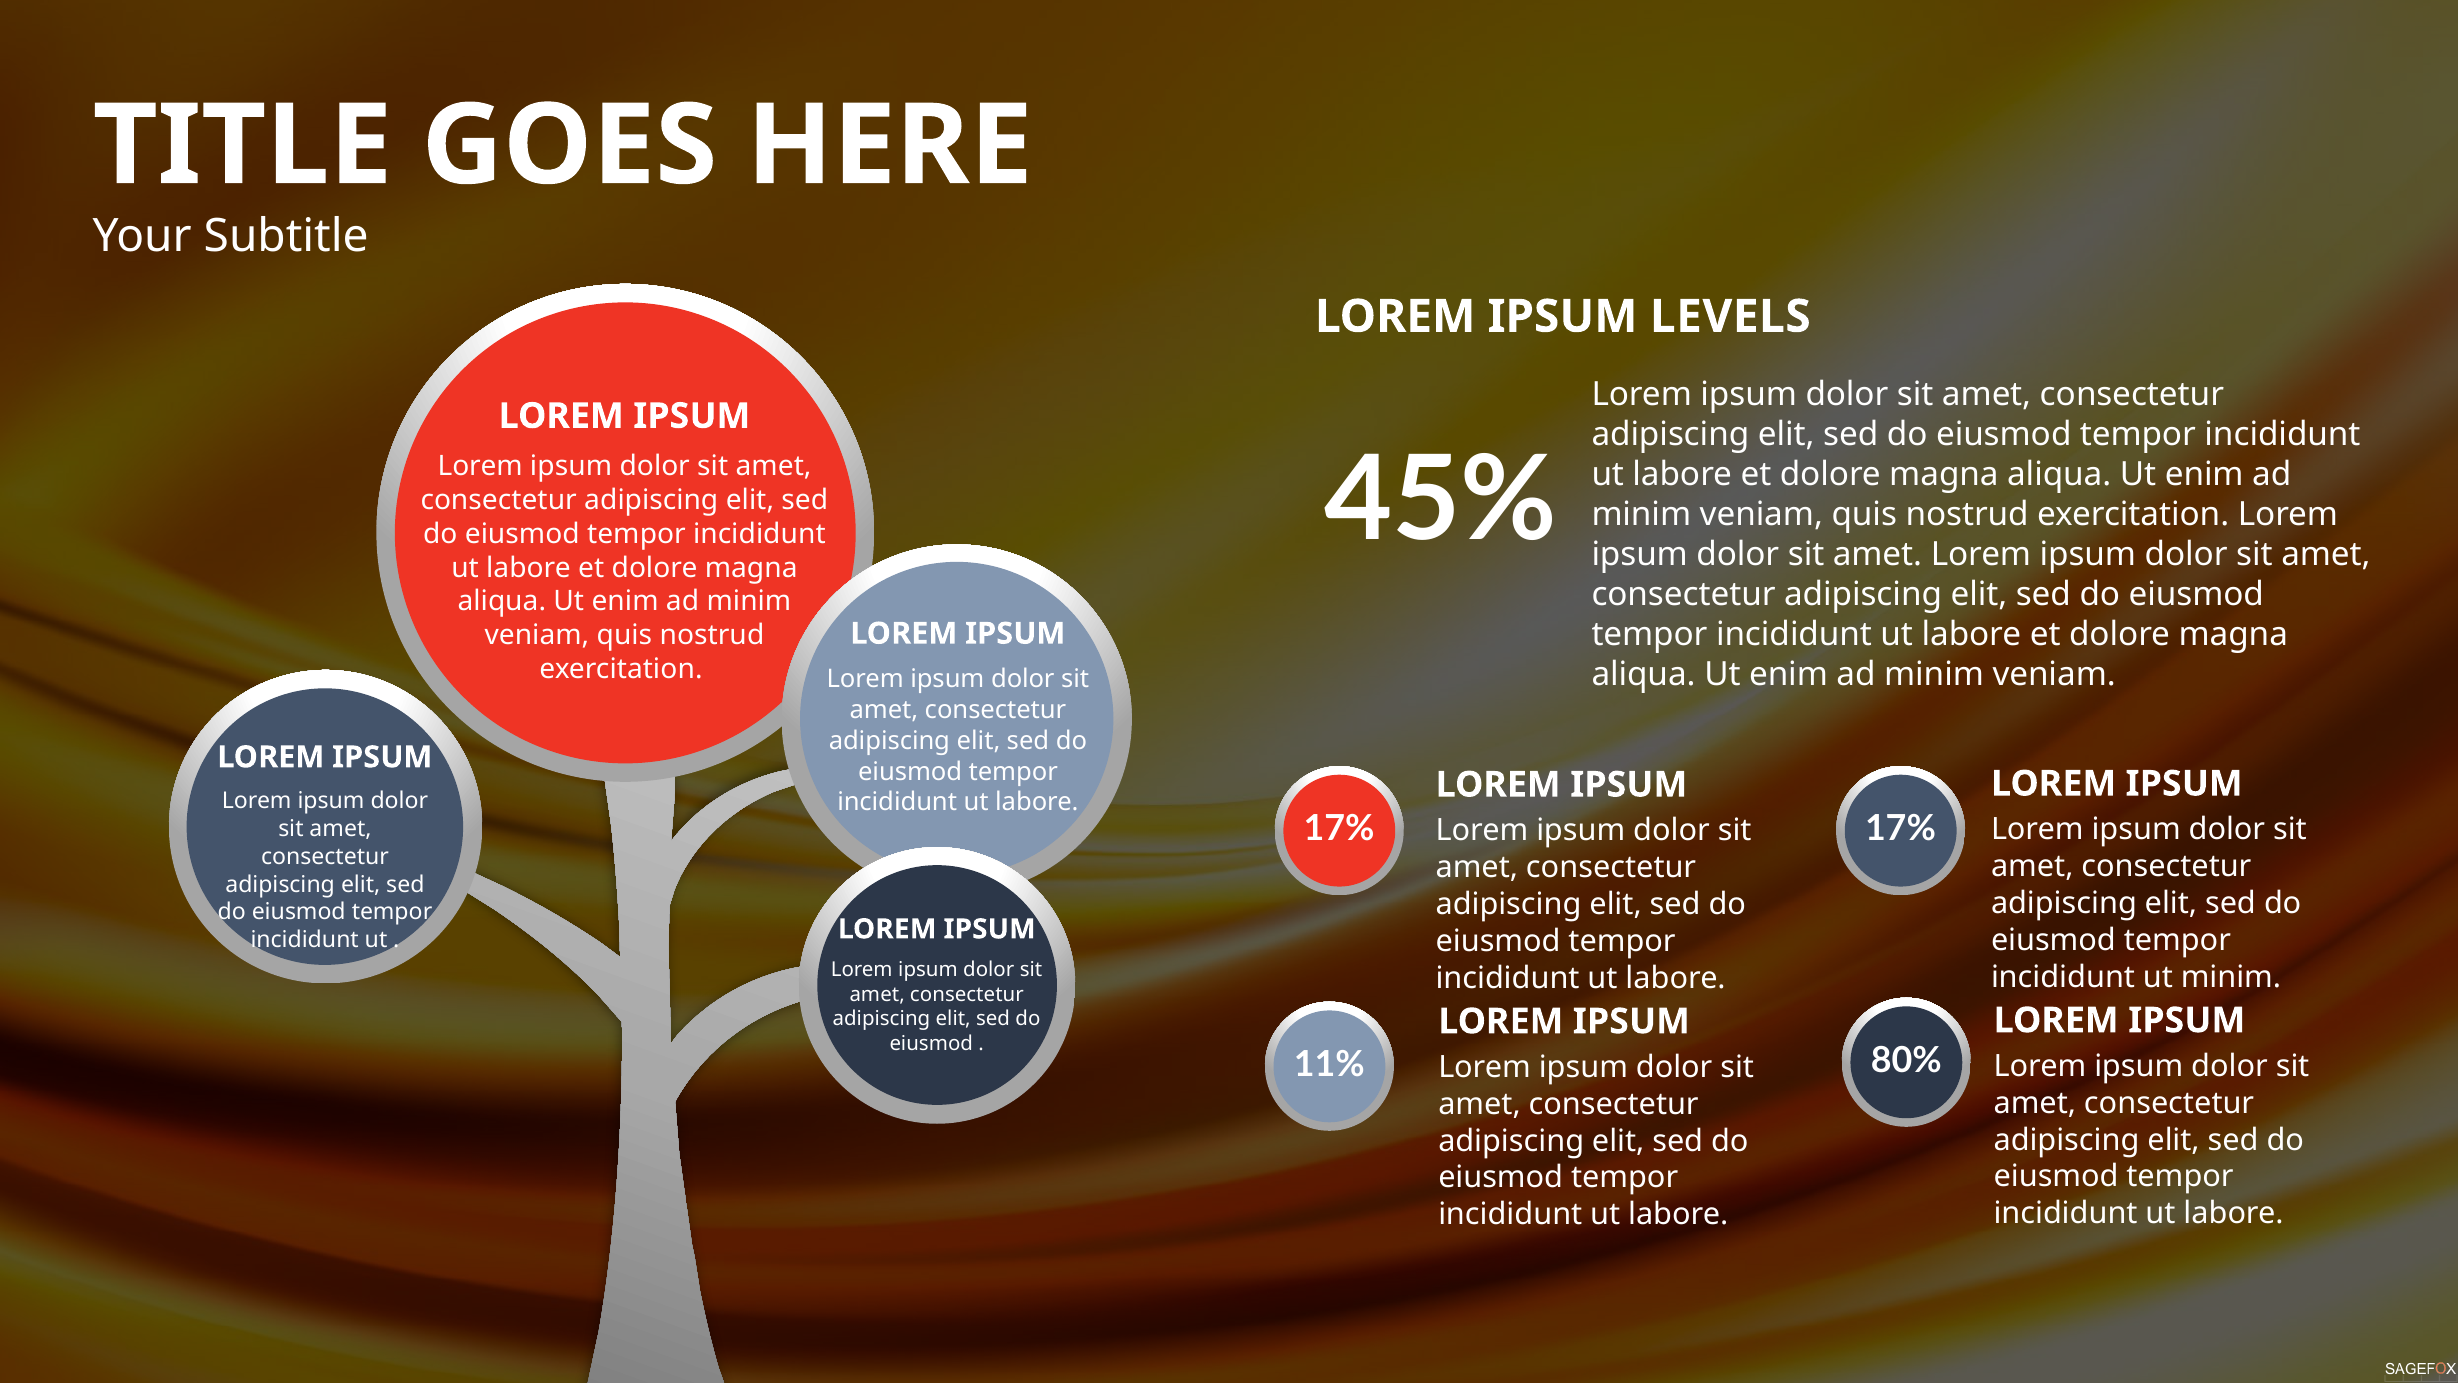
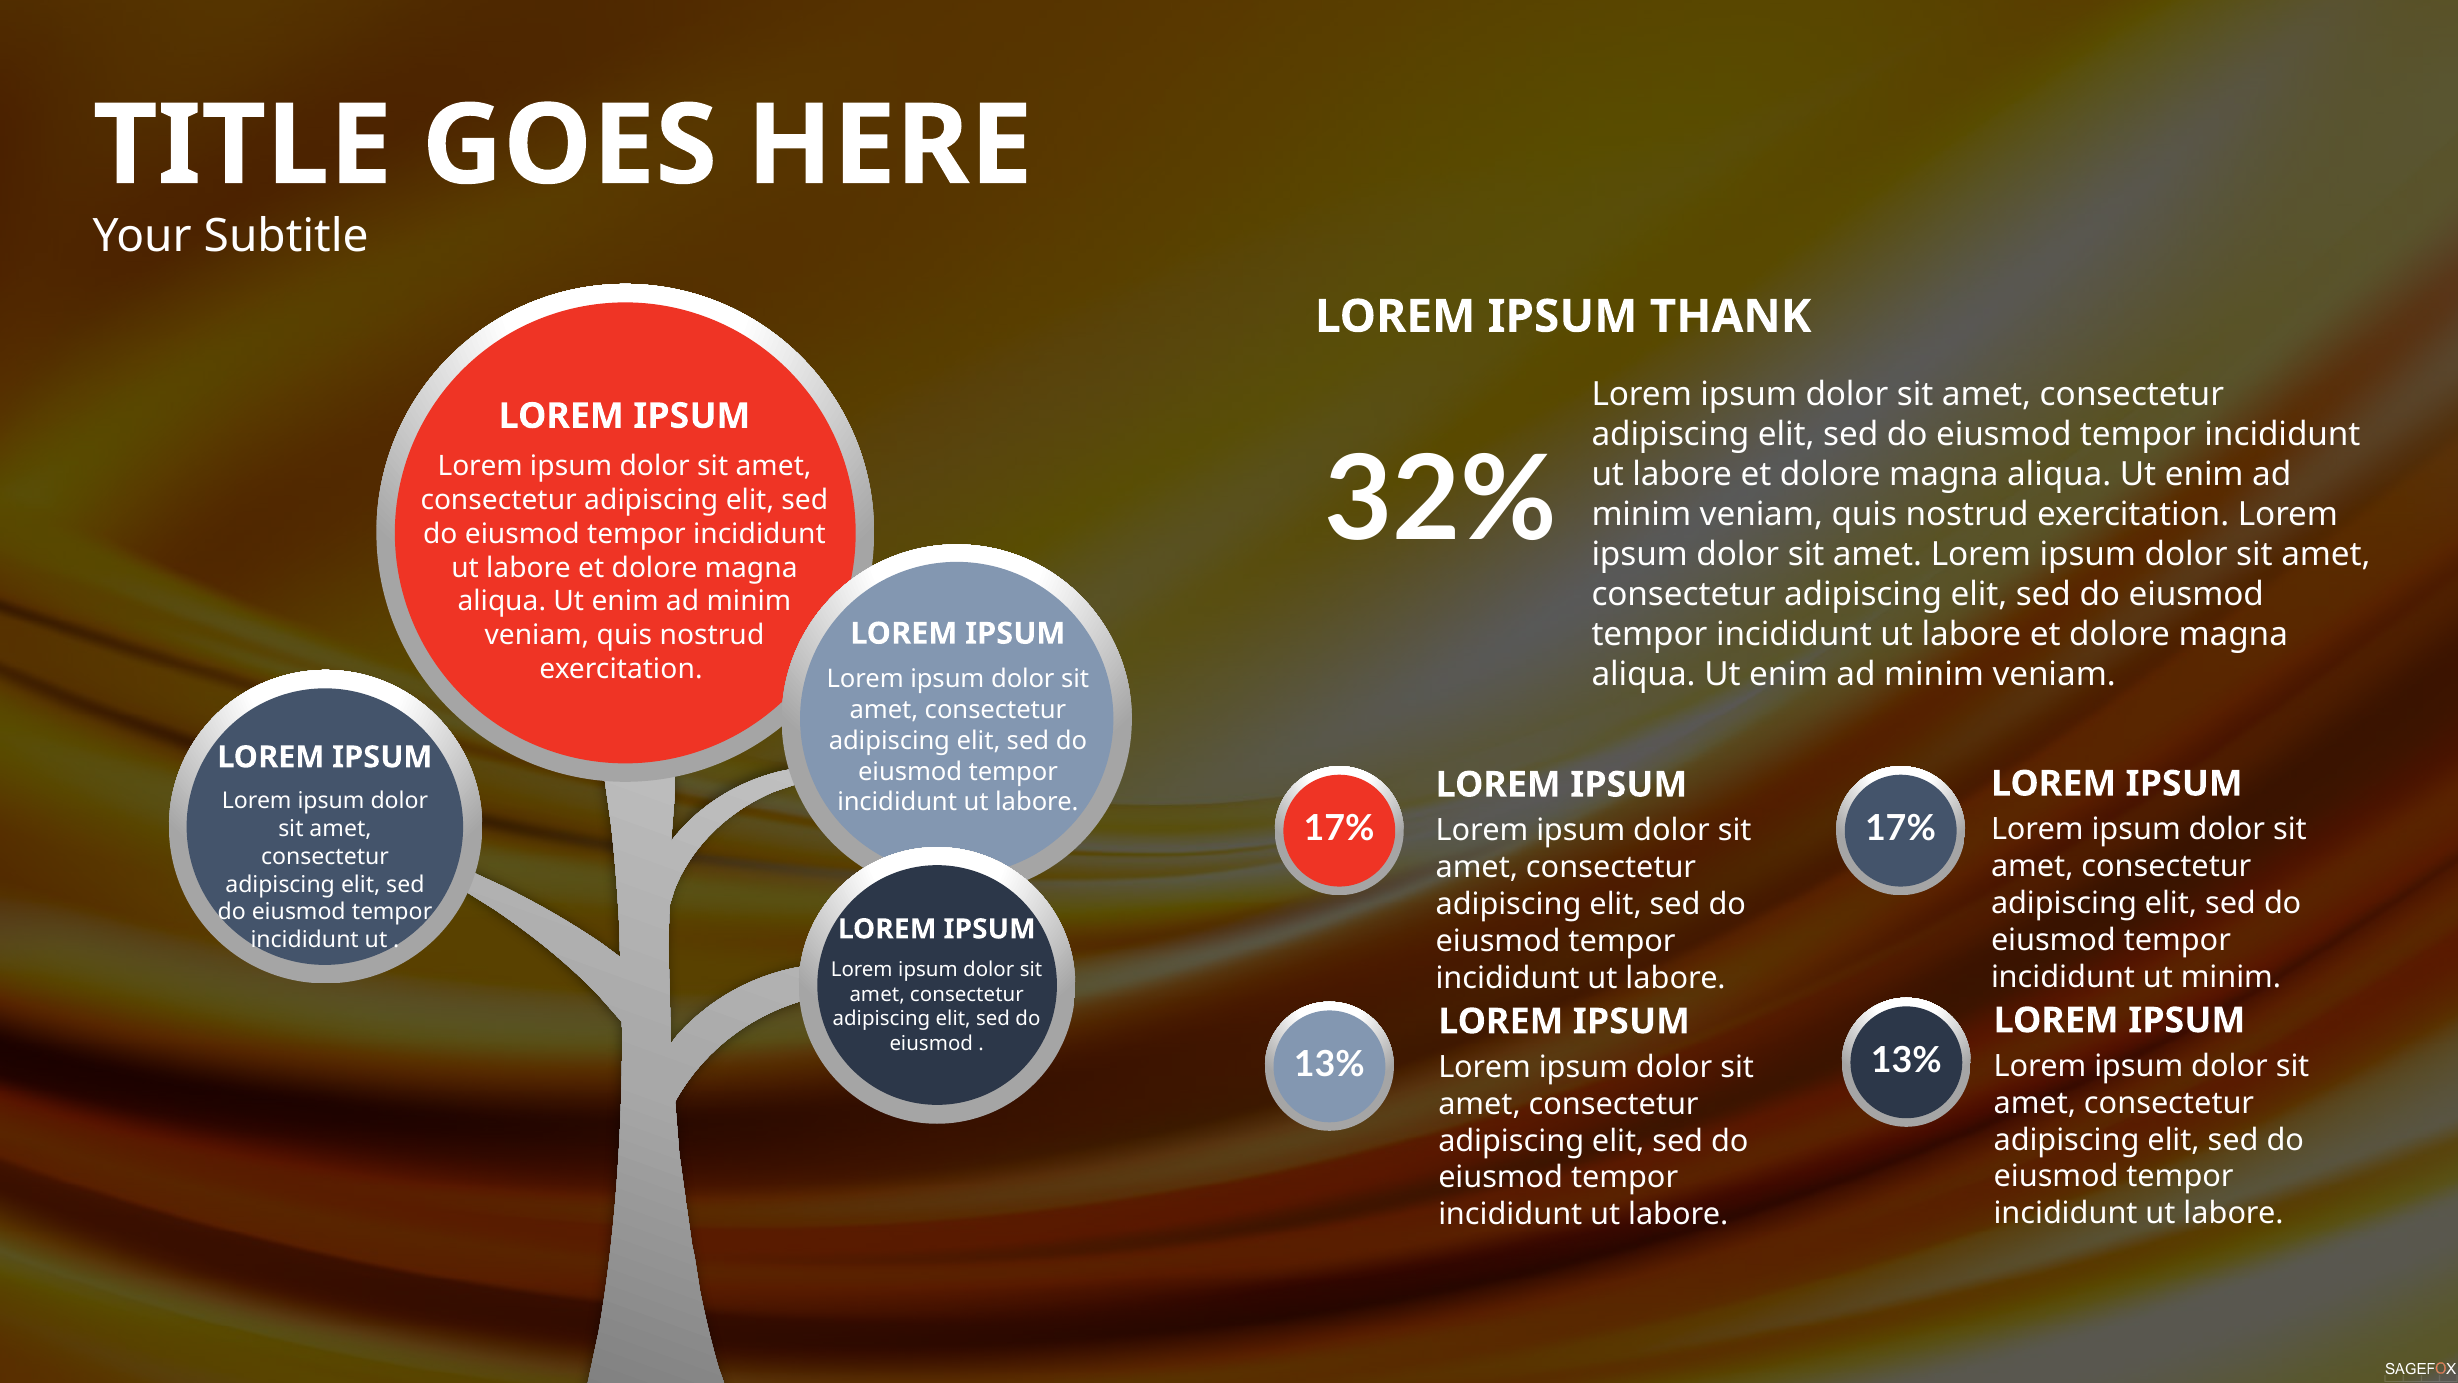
LEVELS: LEVELS -> THANK (1731, 316)
45%: 45% -> 32% (1441, 501)
80%: 80% -> 13% (1906, 1060)
11%: 11% -> 13% (1329, 1064)
